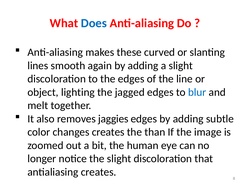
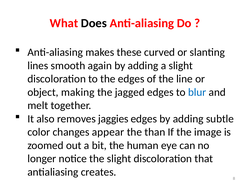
Does colour: blue -> black (94, 23)
lighting: lighting -> making (78, 92)
changes creates: creates -> appear (108, 132)
